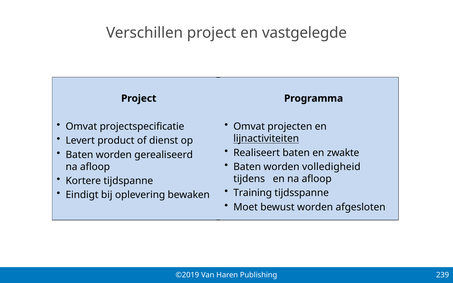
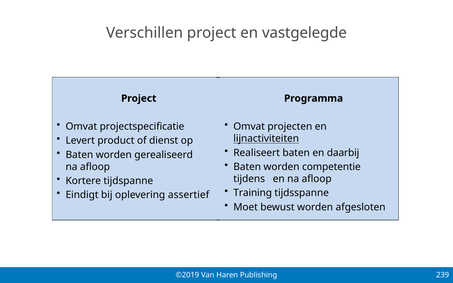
zwakte: zwakte -> daarbij (343, 153)
volledigheid: volledigheid -> competentie (331, 167)
bewaken: bewaken -> assertief (189, 195)
